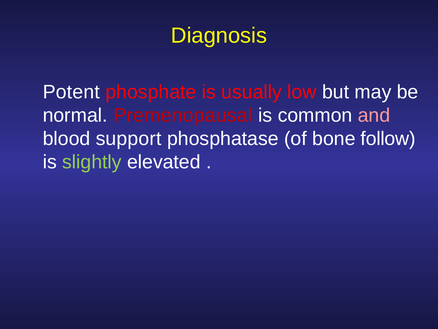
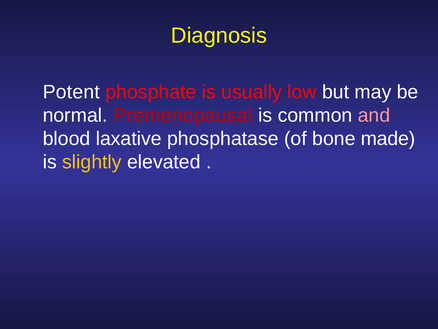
support: support -> laxative (129, 139)
follow: follow -> made (388, 139)
slightly colour: light green -> yellow (92, 162)
